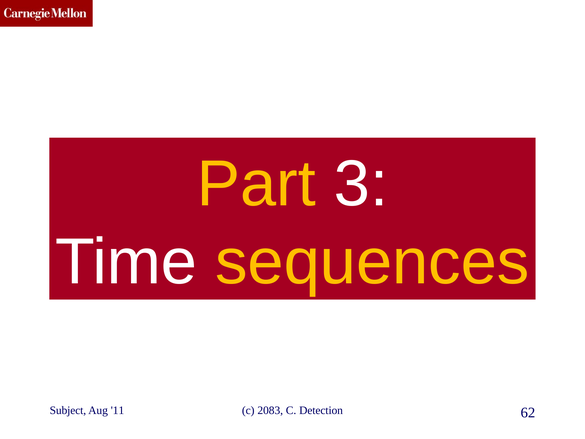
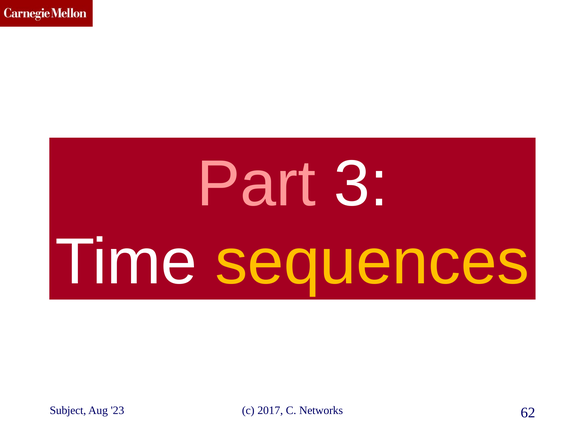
Part colour: yellow -> pink (256, 184)
11: 11 -> 23 (117, 410)
2083: 2083 -> 2017 (270, 410)
Detection: Detection -> Networks (321, 410)
